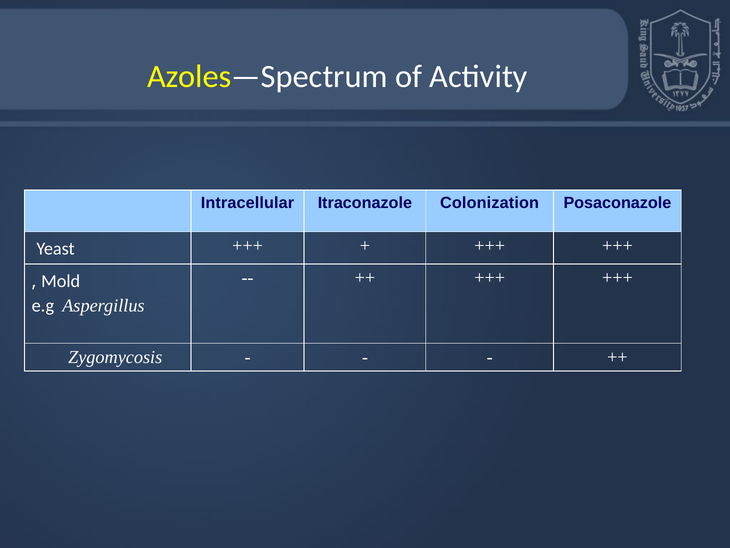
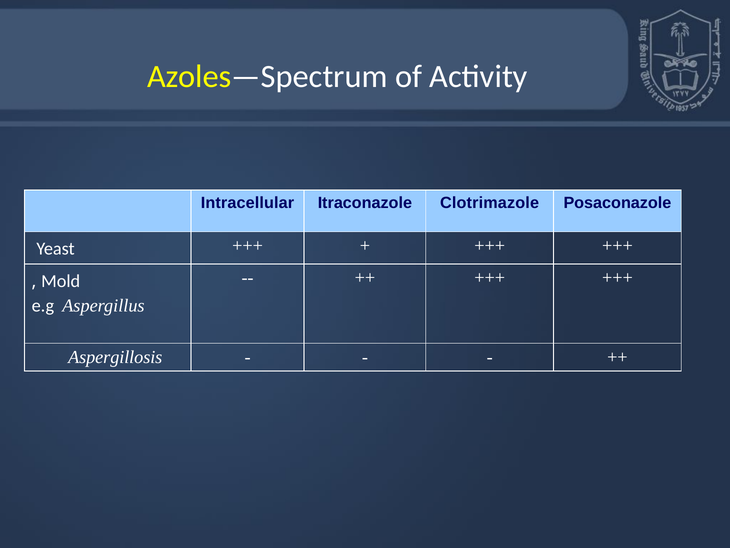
Colonization: Colonization -> Clotrimazole (490, 203)
Zygomycosis: Zygomycosis -> Aspergillosis (115, 357)
